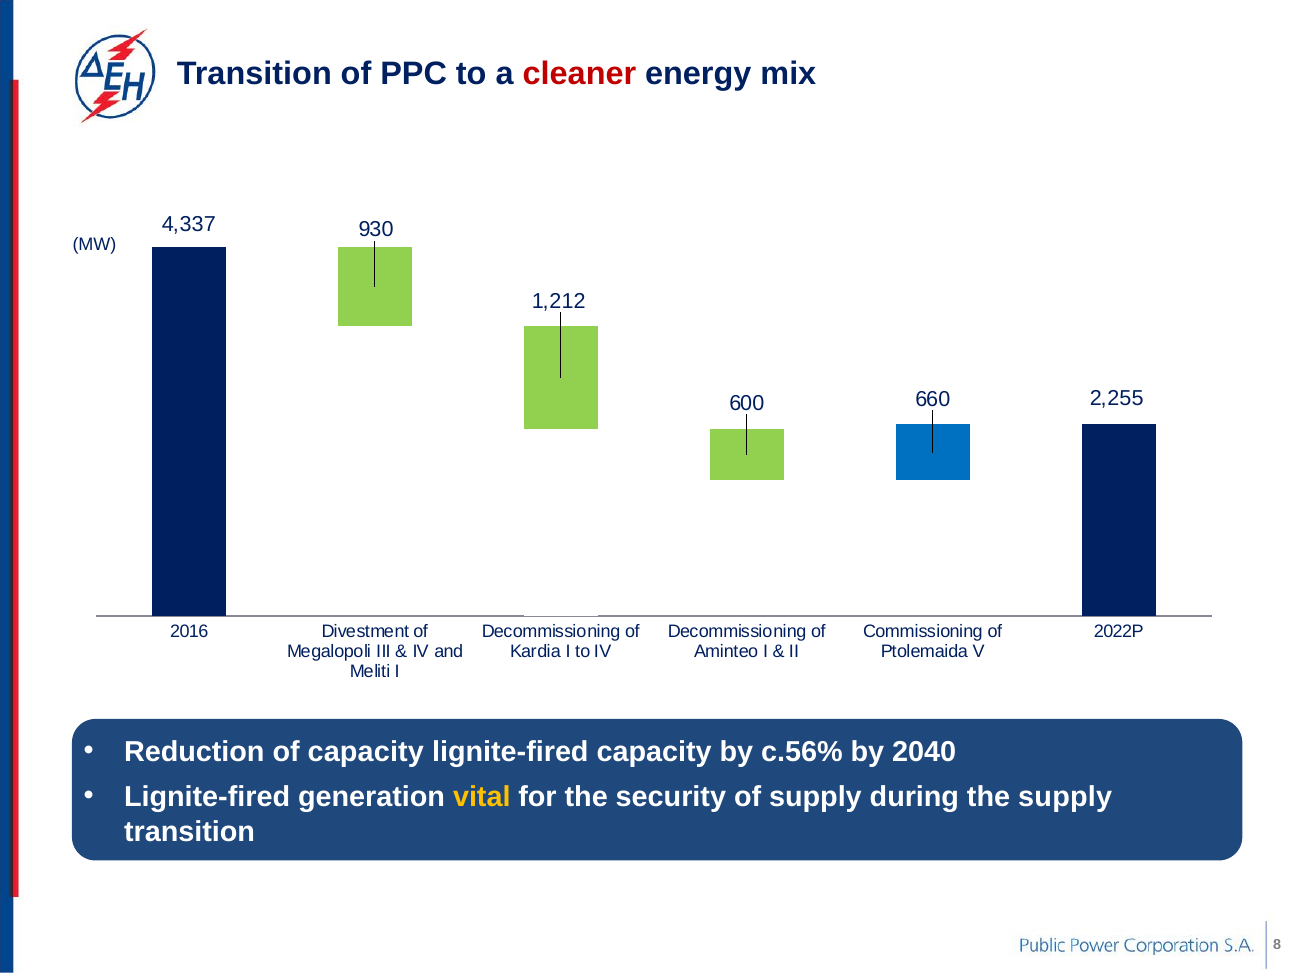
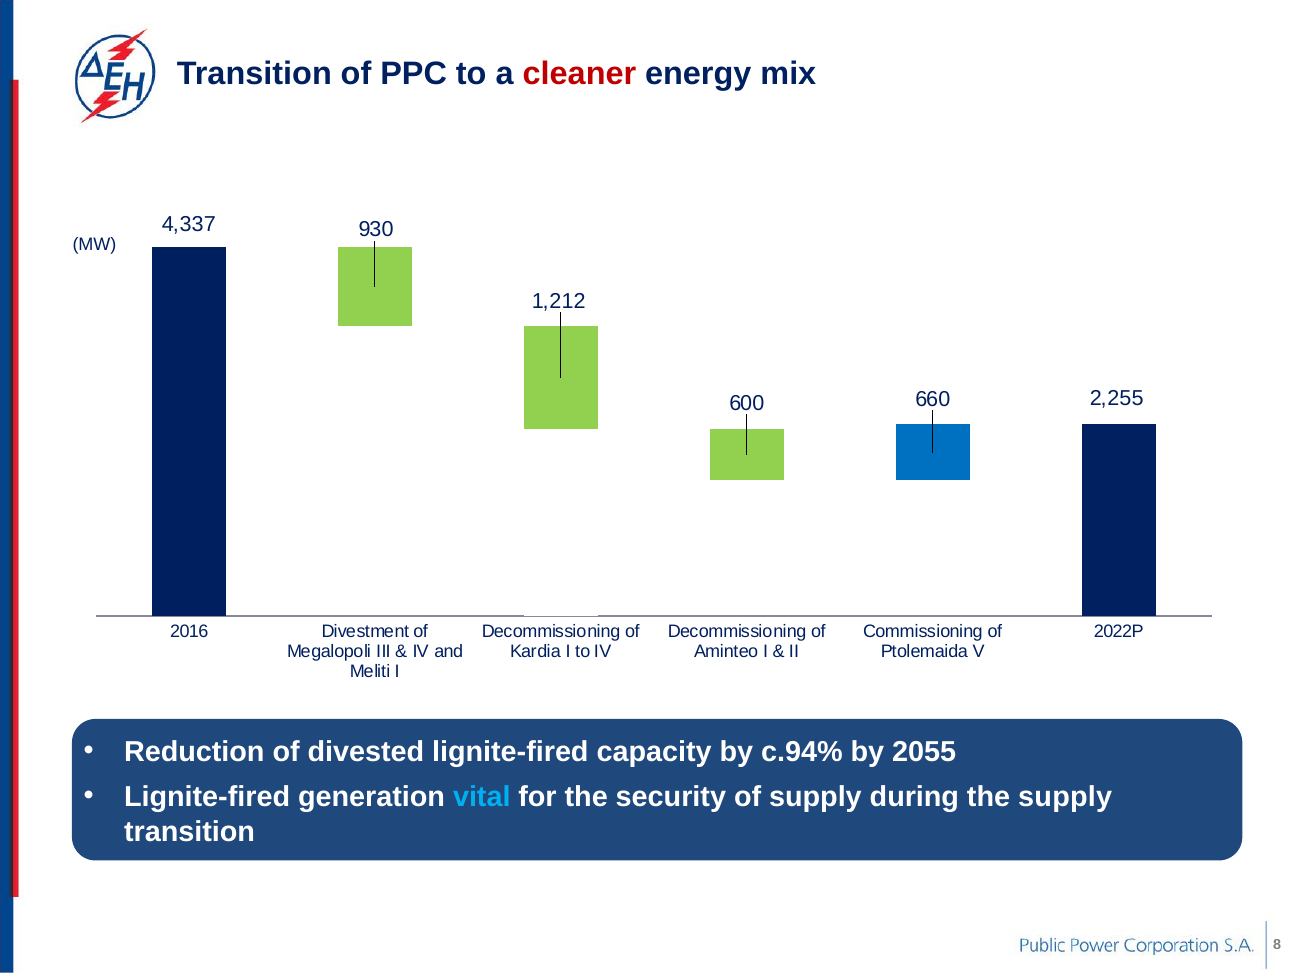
of capacity: capacity -> divested (366, 752)
c.56%: c.56% -> c.94% (802, 752)
2040: 2040 -> 2055 (924, 752)
vital colour: yellow -> light blue (482, 797)
